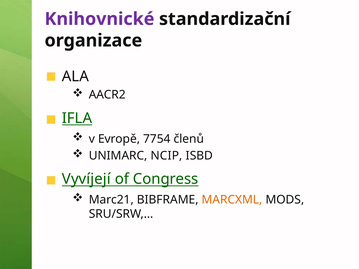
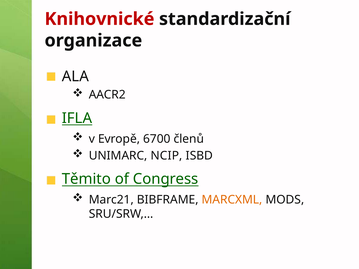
Knihovnické colour: purple -> red (99, 19)
7754: 7754 -> 6700 (157, 139)
Vyvíjejí: Vyvíjejí -> Těmito (86, 179)
